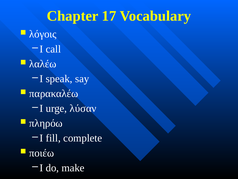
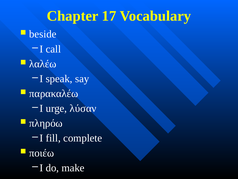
λόγοις: λόγοις -> beside (43, 34)
